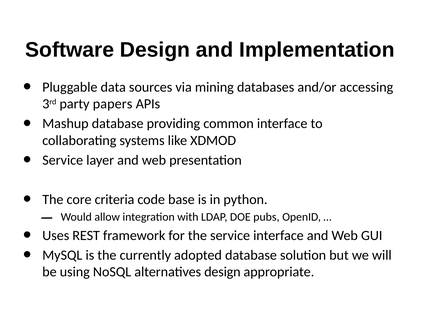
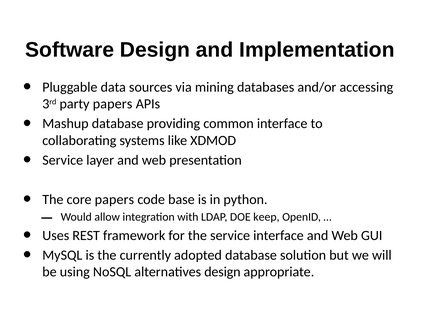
core criteria: criteria -> papers (114, 199)
pubs: pubs -> keep (266, 217)
